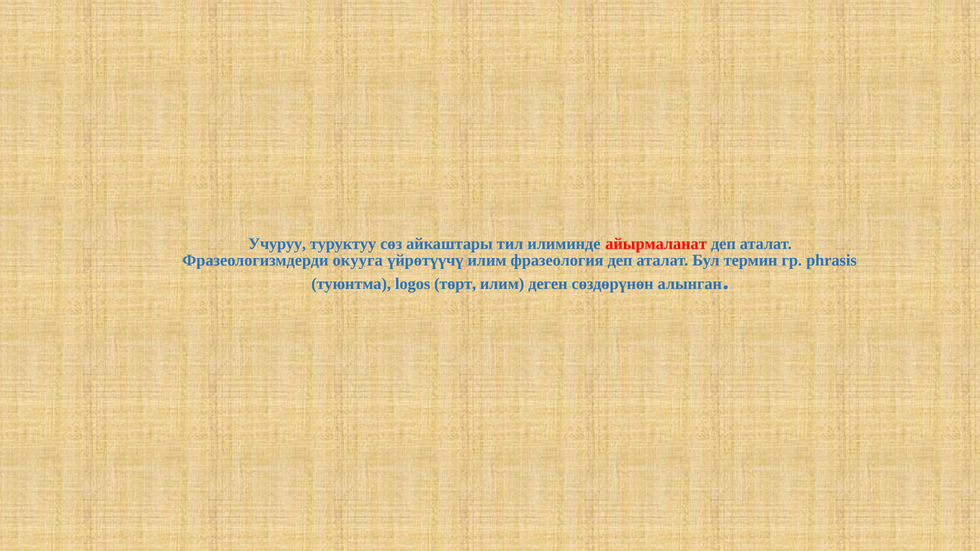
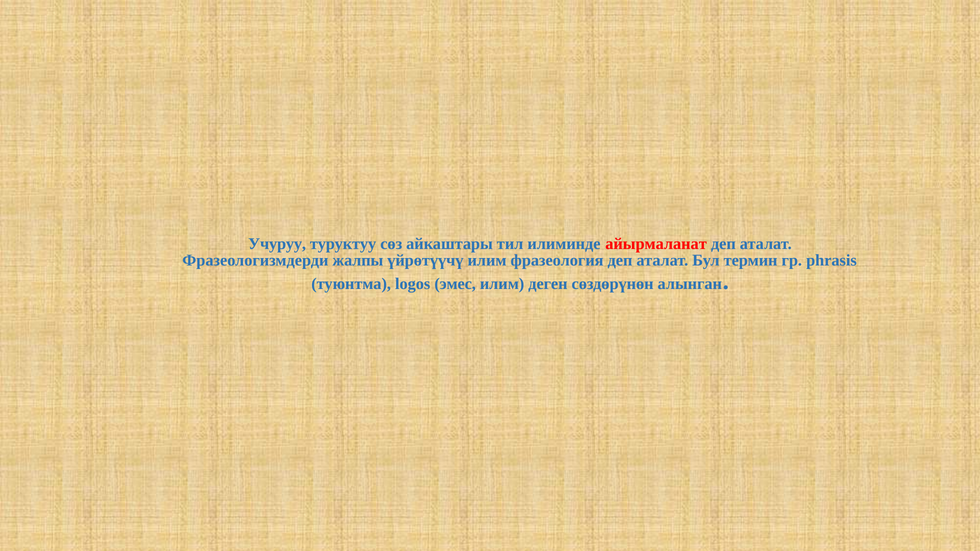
окууга: окууга -> жалпы (358, 260)
төрт: төрт -> эмес (455, 284)
